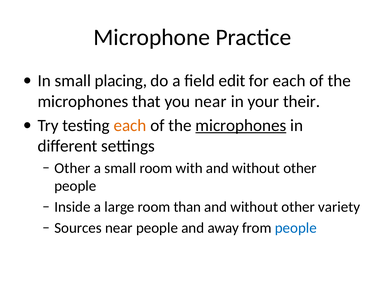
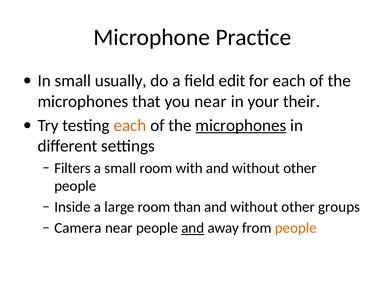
placing: placing -> usually (121, 81)
Other: Other -> Filters (73, 168)
variety: variety -> groups (339, 207)
Sources: Sources -> Camera (78, 228)
and underline: none -> present (193, 228)
people colour: blue -> orange (296, 228)
